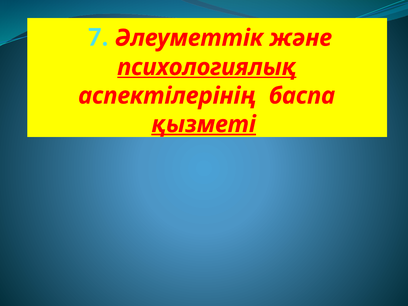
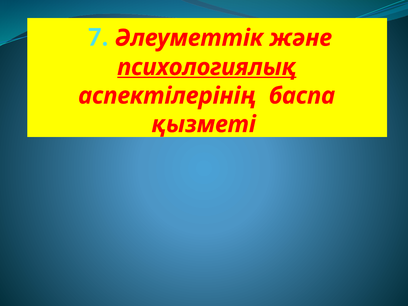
қызметі underline: present -> none (204, 124)
